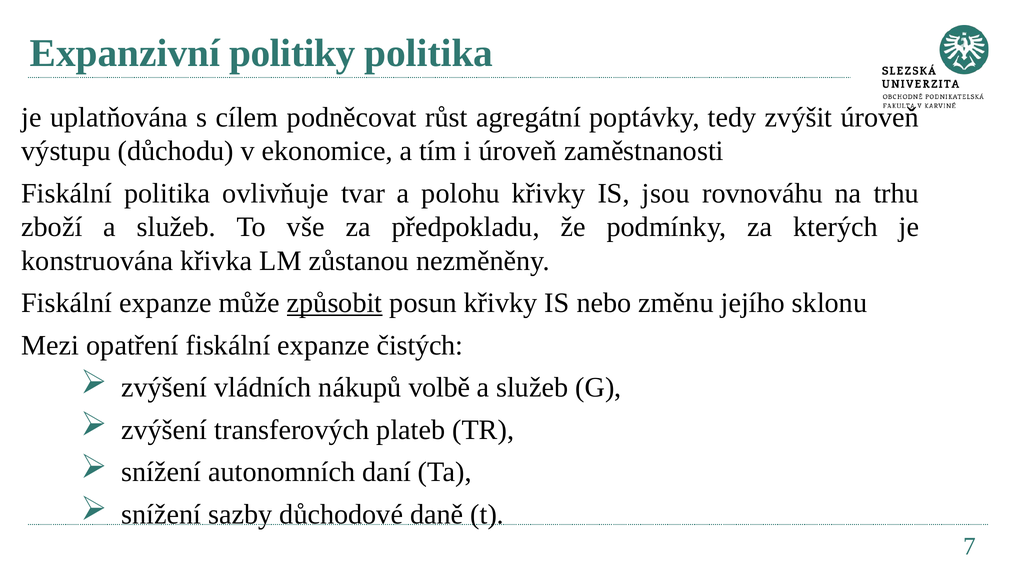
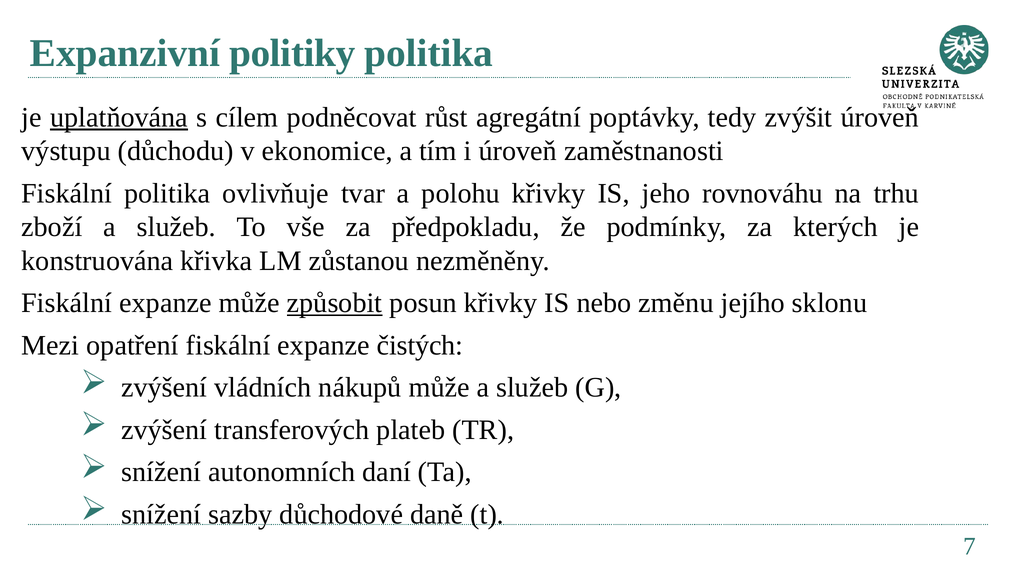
uplatňována underline: none -> present (119, 117)
jsou: jsou -> jeho (666, 193)
nákupů volbě: volbě -> může (439, 388)
